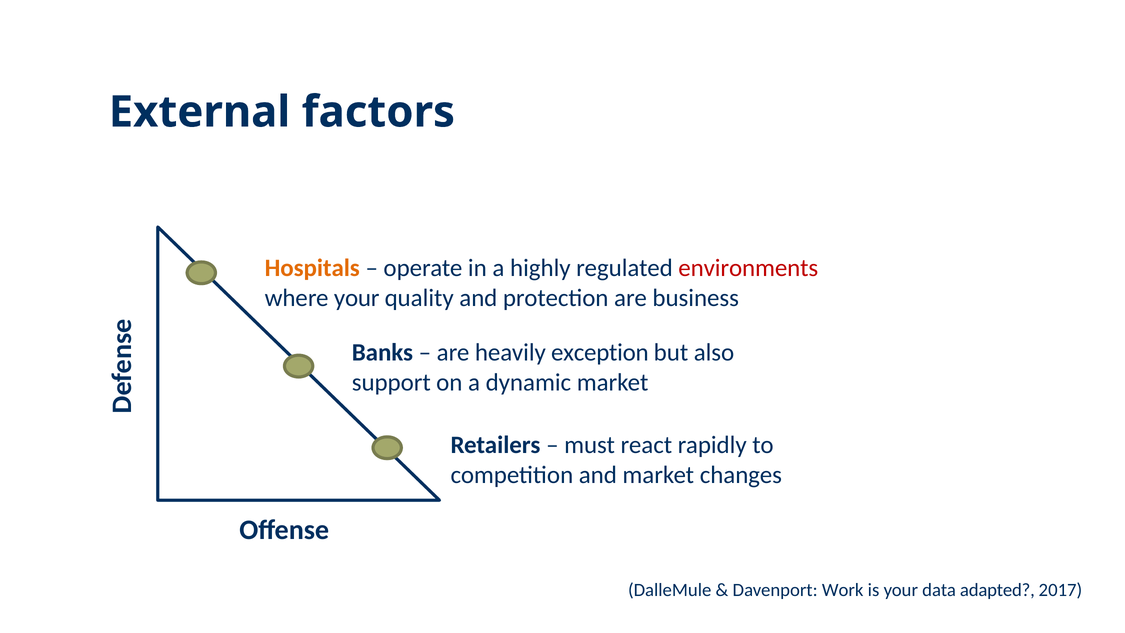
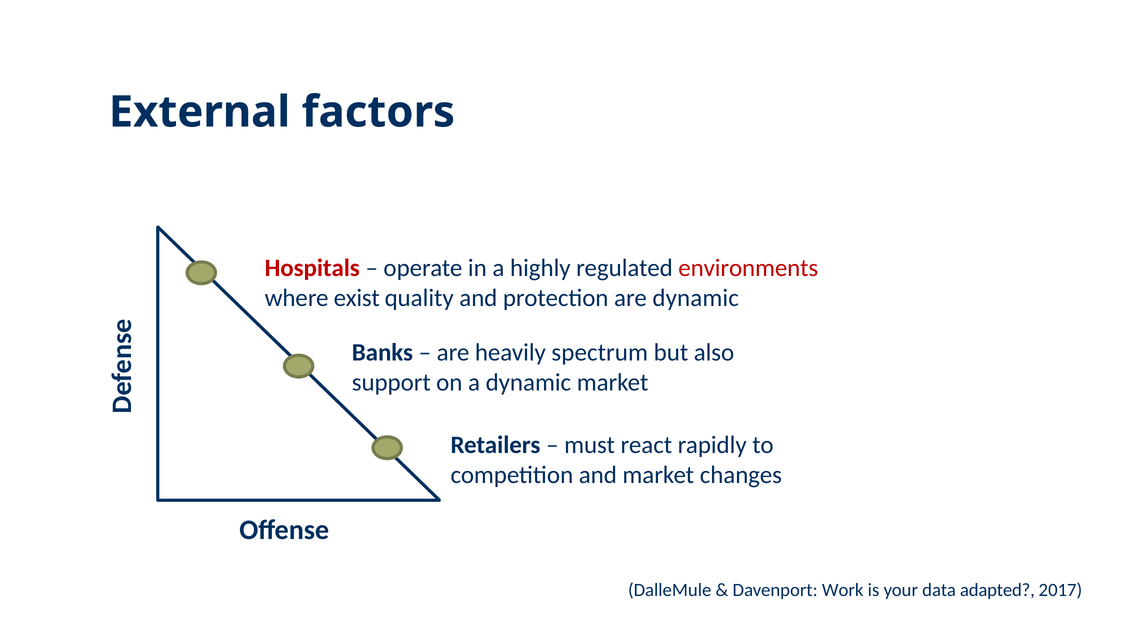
Hospitals colour: orange -> red (312, 268)
where your: your -> exist (357, 298)
are business: business -> dynamic (696, 298)
exception: exception -> spectrum (600, 352)
